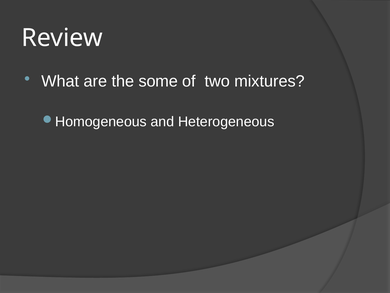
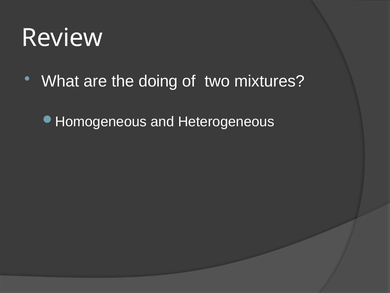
some: some -> doing (158, 81)
